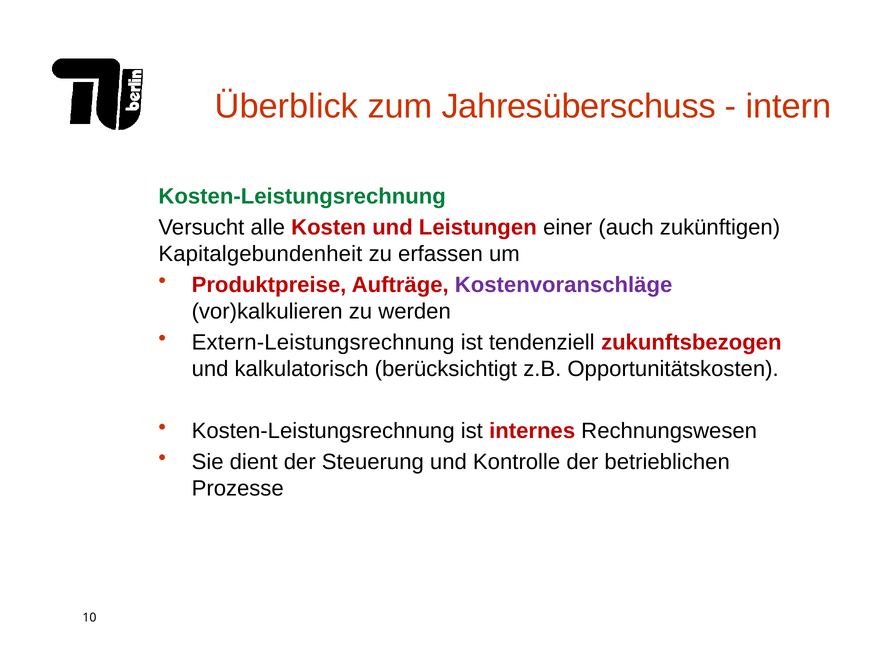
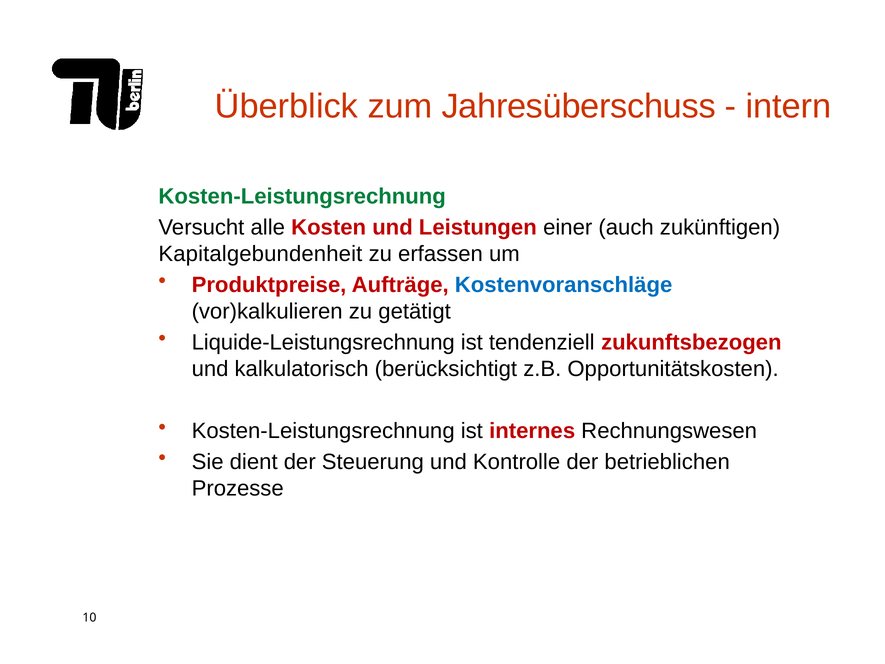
Kostenvoranschläge colour: purple -> blue (564, 285)
werden: werden -> getätigt (415, 311)
Extern-Leistungsrechnung: Extern-Leistungsrechnung -> Liquide-Leistungsrechnung (323, 342)
